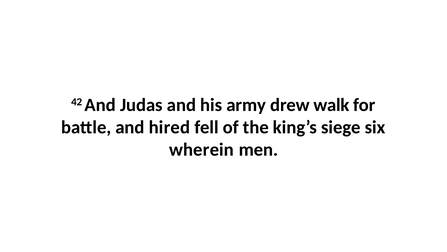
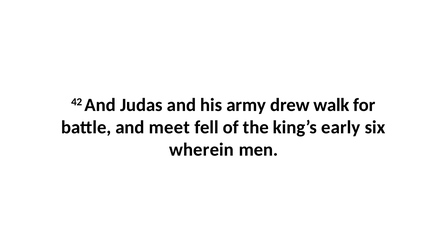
hired: hired -> meet (169, 127)
siege: siege -> early (341, 127)
